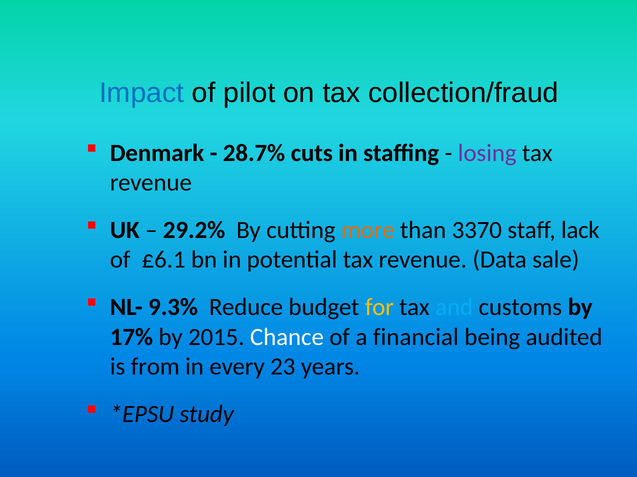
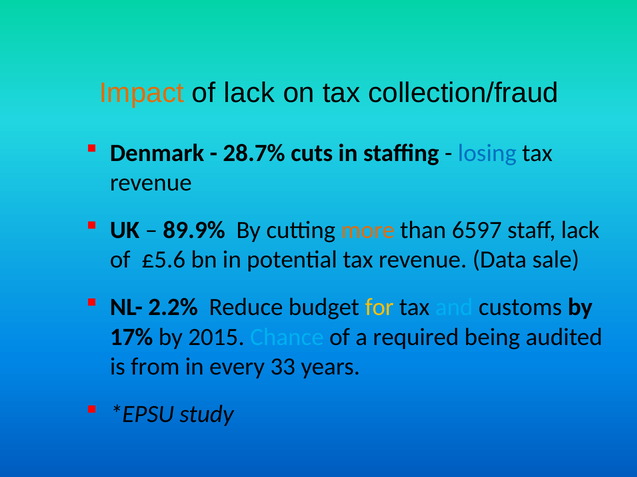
Impact colour: blue -> orange (142, 93)
of pilot: pilot -> lack (249, 93)
losing colour: purple -> blue (487, 153)
29.2%: 29.2% -> 89.9% (194, 230)
3370: 3370 -> 6597 (477, 230)
£6.1: £6.1 -> £5.6 (164, 260)
9.3%: 9.3% -> 2.2% (173, 308)
Chance colour: white -> light blue (287, 337)
financial: financial -> required (416, 337)
23: 23 -> 33 (283, 367)
